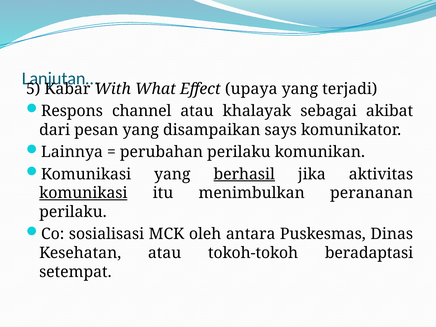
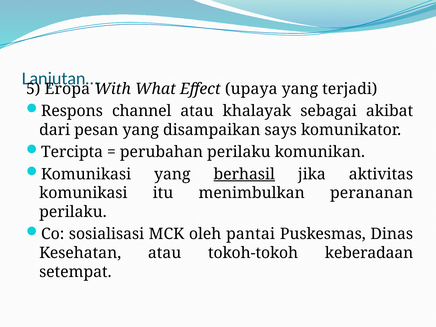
Kabar: Kabar -> Eropa (67, 89)
Lainnya: Lainnya -> Tercipta (72, 152)
komunikasi underline: present -> none (83, 193)
antara: antara -> pantai (251, 234)
beradaptasi: beradaptasi -> keberadaan (369, 253)
